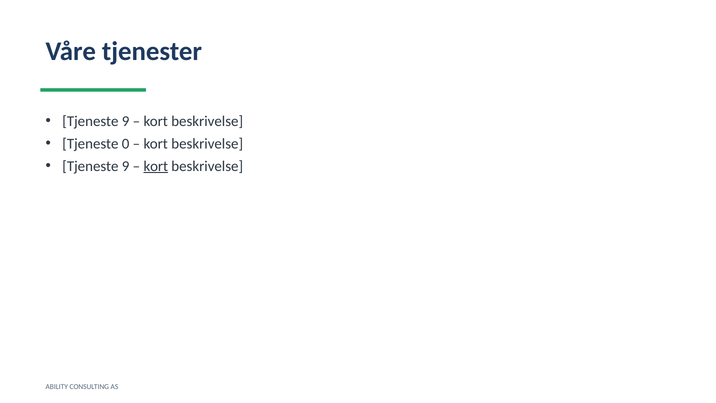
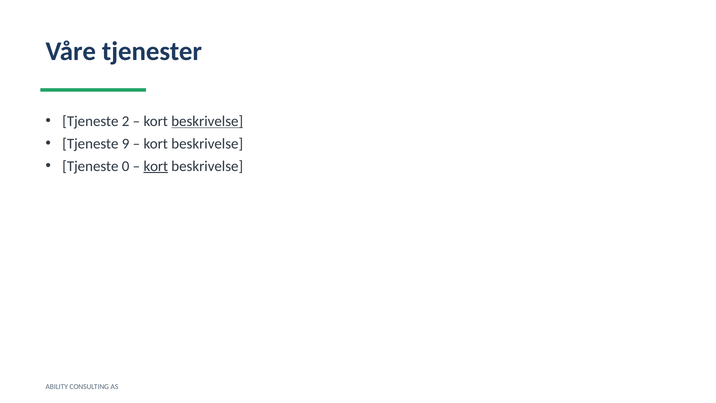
9: 9 -> 2 (126, 121)
beskrivelse underline: none -> present (207, 121)
0: 0 -> 9 (126, 144)
9: 9 -> 0 (126, 166)
